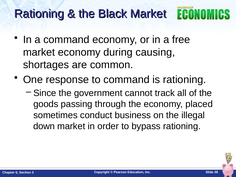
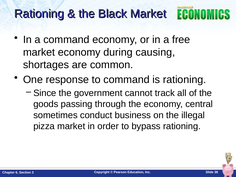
placed: placed -> central (199, 104)
down: down -> pizza (44, 126)
